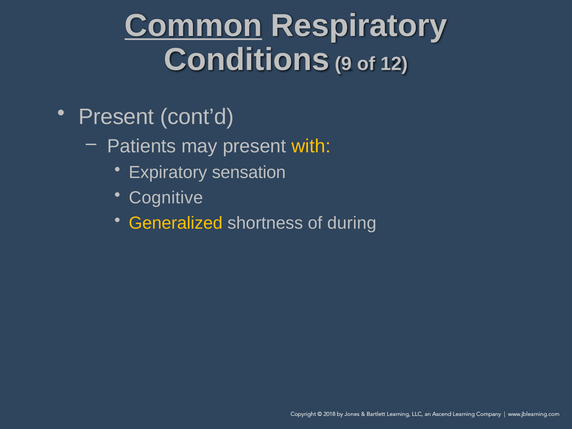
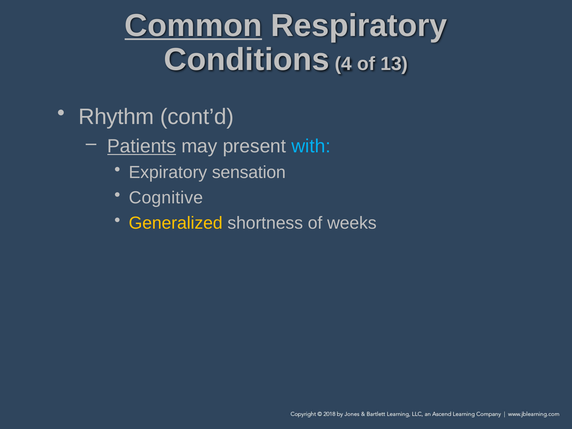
9: 9 -> 4 (343, 64)
12: 12 -> 13 (394, 64)
Present: Present -> Rhythm (116, 117)
Patients underline: none -> present (142, 146)
with colour: yellow -> light blue (311, 146)
during: during -> weeks (352, 223)
